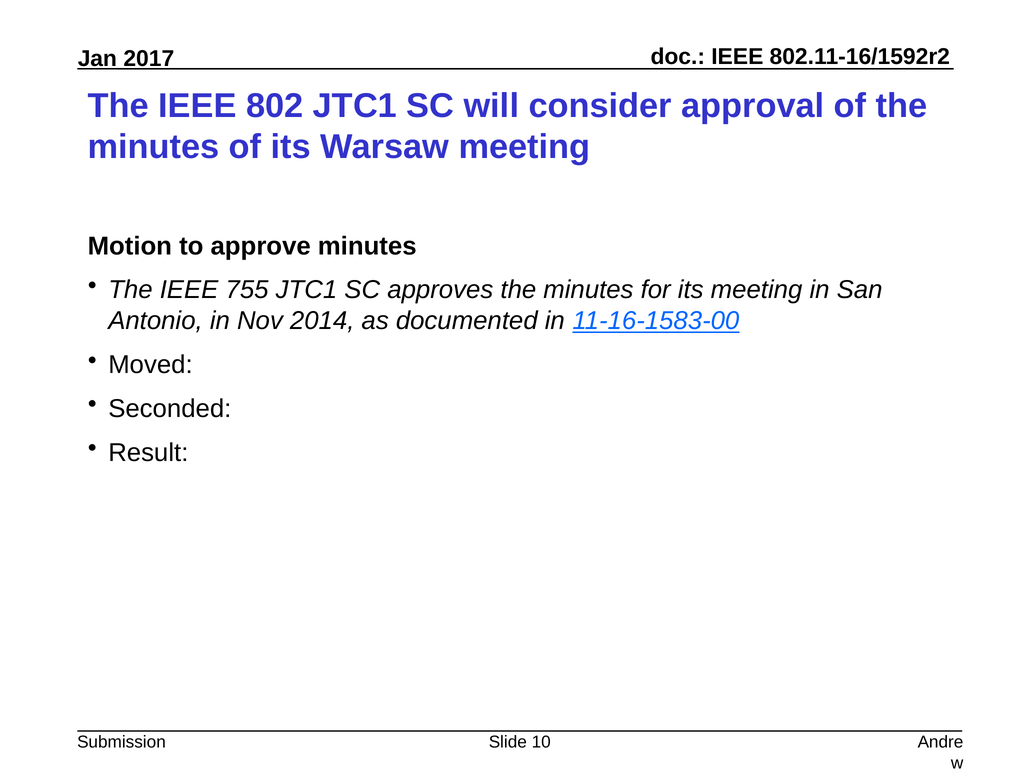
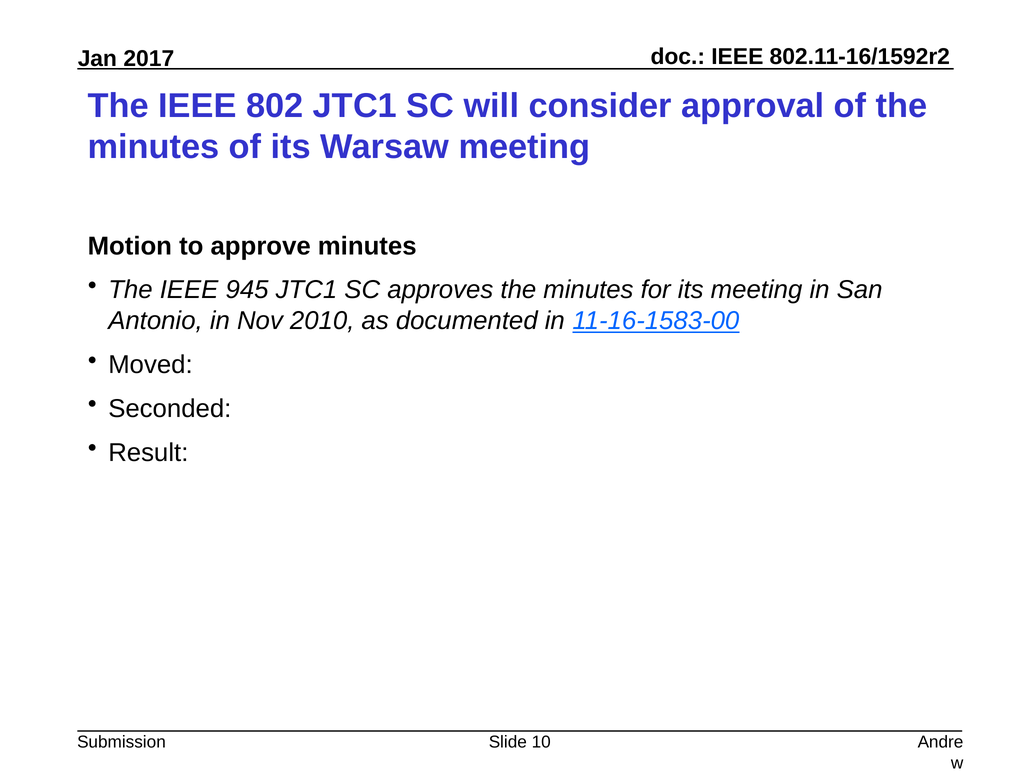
755: 755 -> 945 (247, 290)
2014: 2014 -> 2010 (322, 321)
